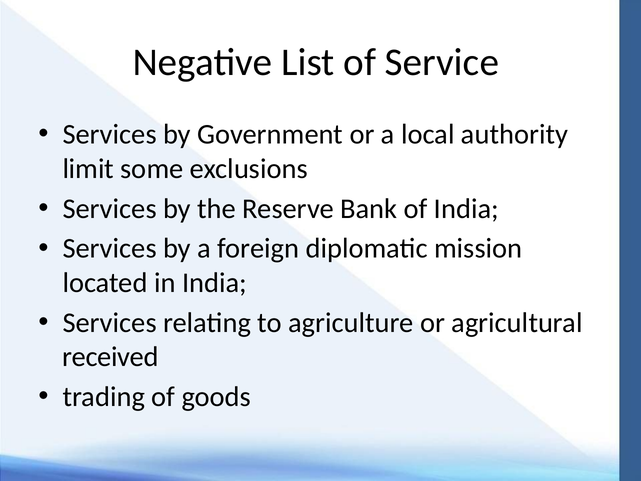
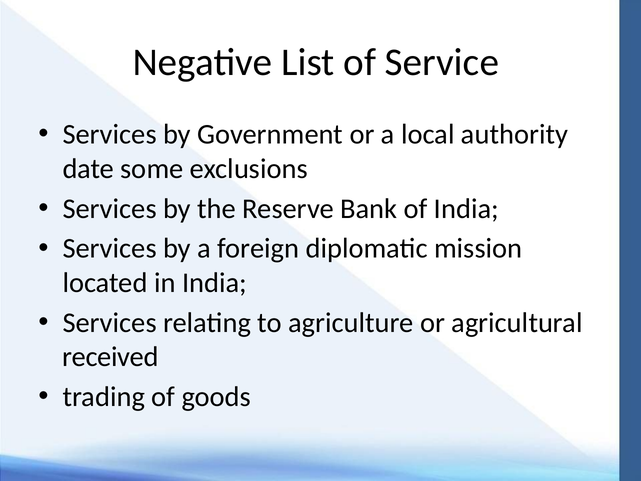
limit: limit -> date (88, 169)
